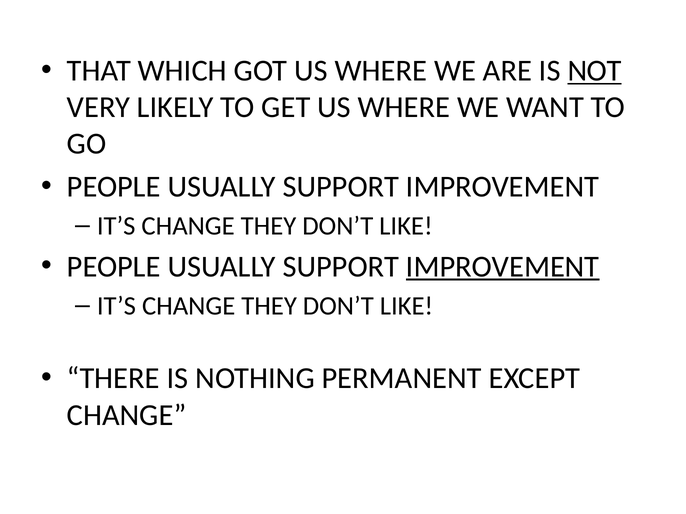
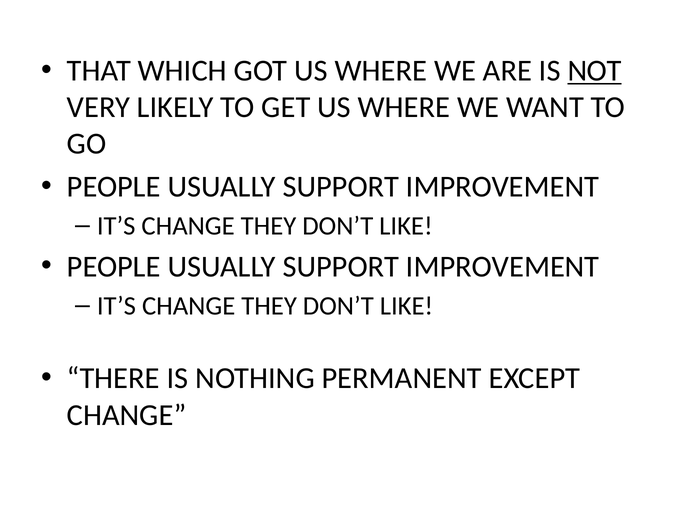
IMPROVEMENT underline: present -> none (503, 267)
